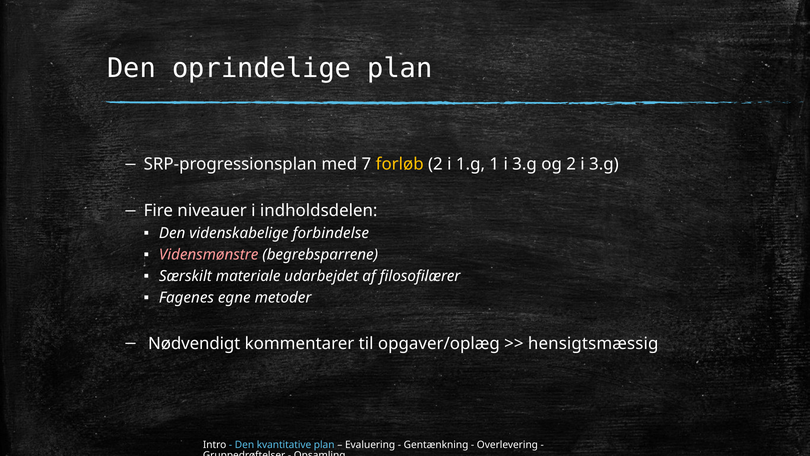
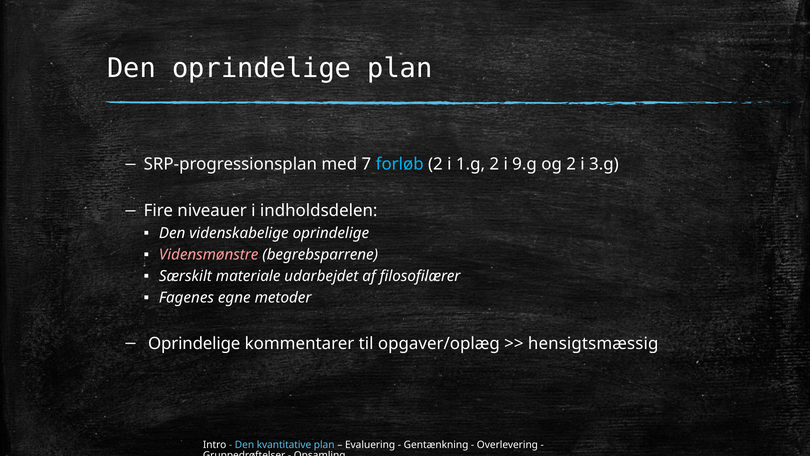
forløb colour: yellow -> light blue (400, 164)
1.g 1: 1 -> 2 (494, 164)
3.g: 3.g -> 9.g (525, 164)
videnskabelige forbindelse: forbindelse -> oprindelige (331, 233)
Nødvendigt: Nødvendigt -> Oprindelige (194, 343)
